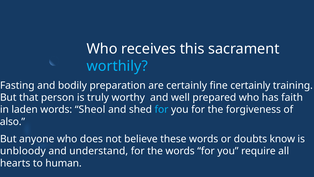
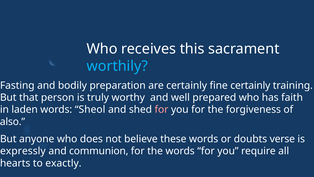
for colour: light blue -> pink (162, 109)
know: know -> verse (282, 139)
unbloody: unbloody -> expressly (23, 151)
understand: understand -> communion (99, 151)
human: human -> exactly (63, 163)
